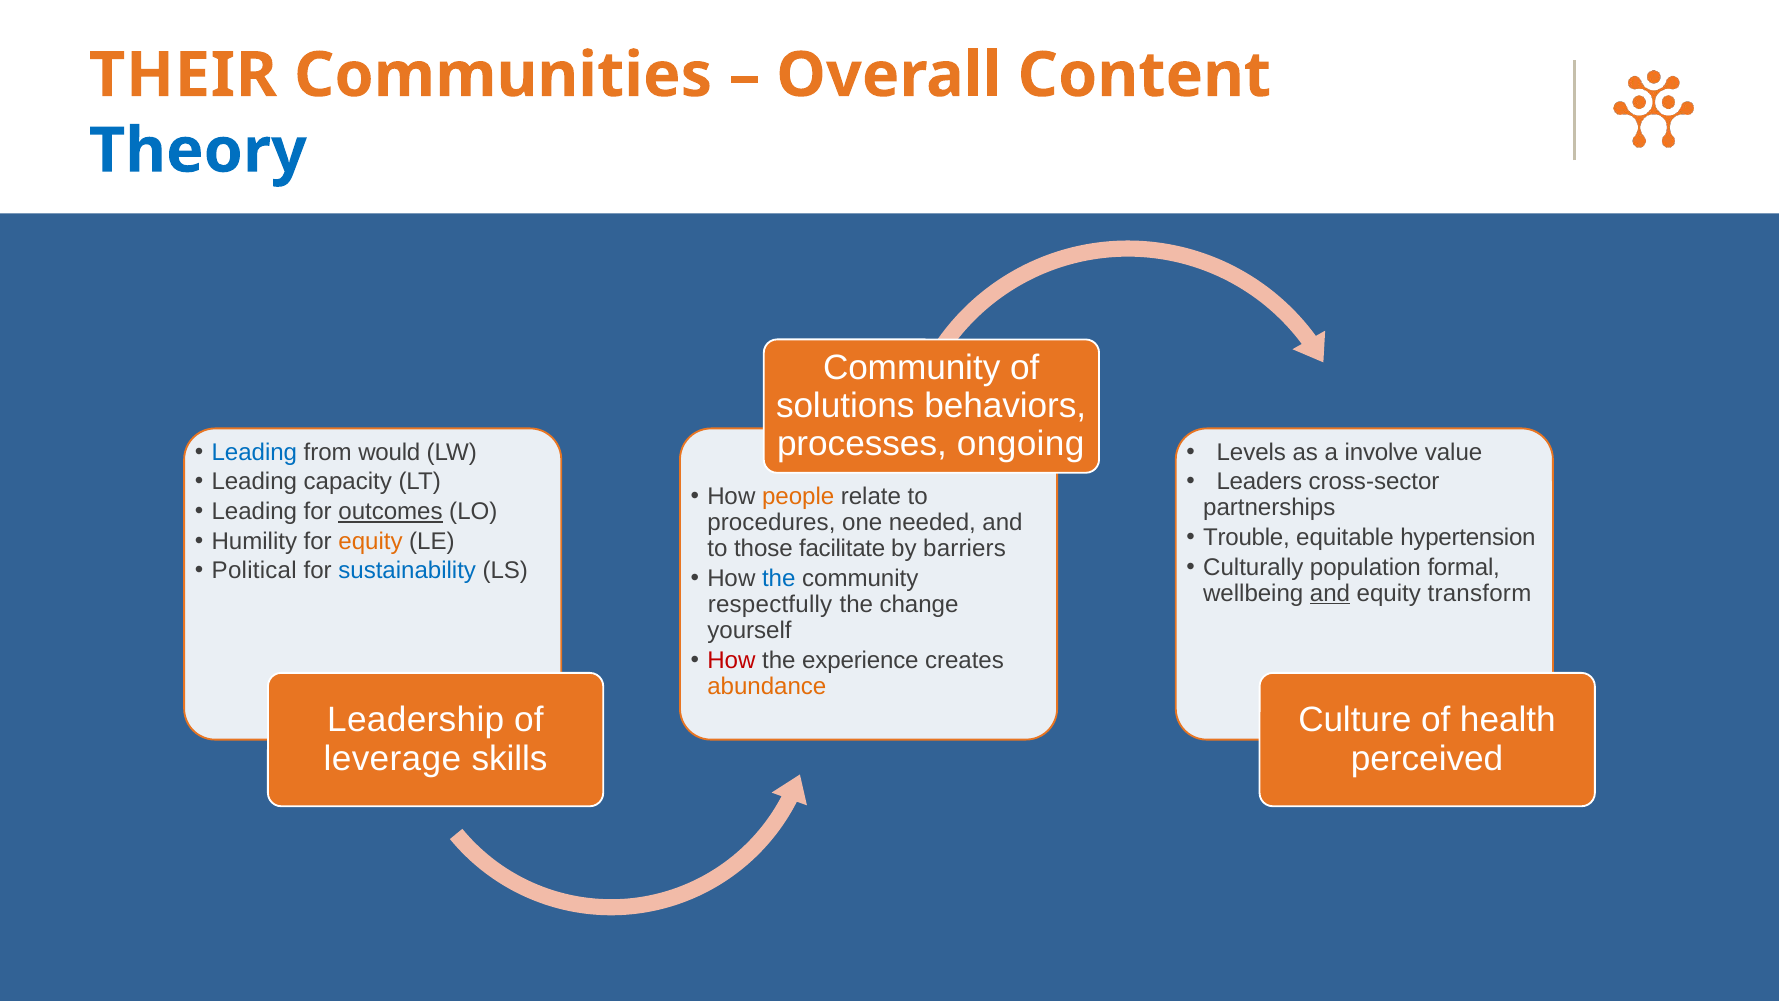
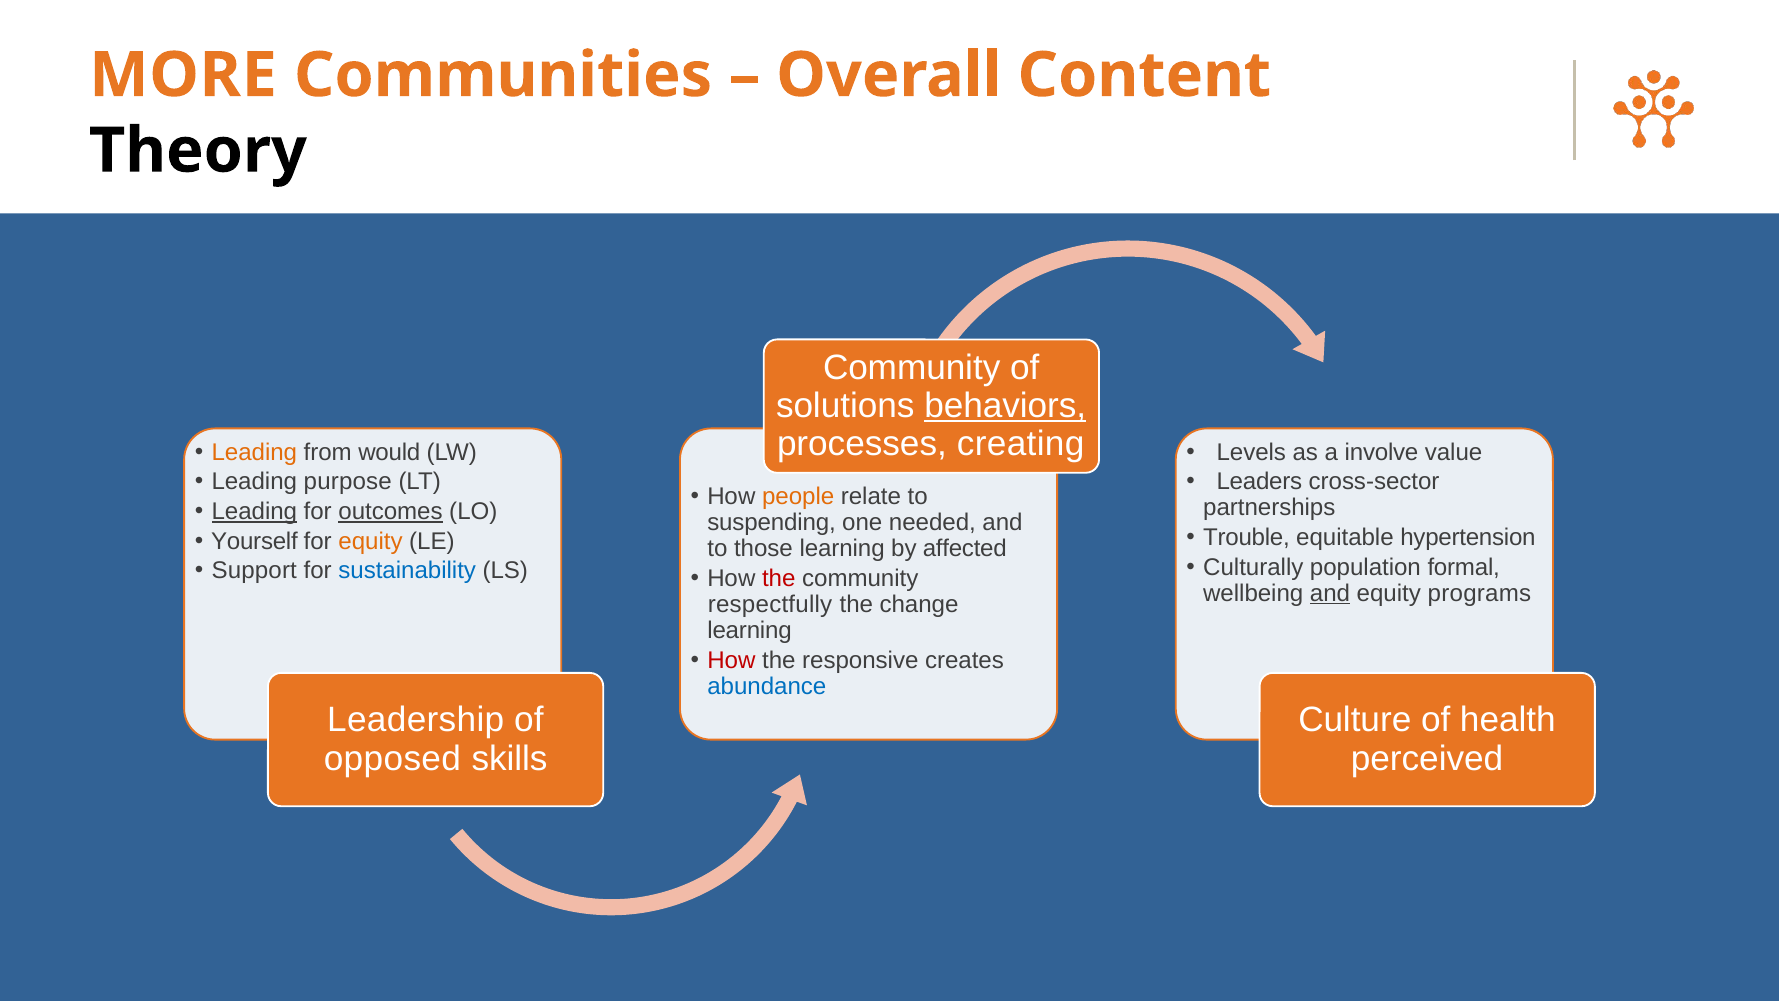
THEIR: THEIR -> MORE (183, 75)
Theory colour: blue -> black (198, 151)
behaviors underline: none -> present (1005, 406)
ongoing: ongoing -> creating (1021, 444)
Leading colour: blue -> orange (254, 452)
capacity: capacity -> purpose (348, 482)
Leading underline: none -> present (254, 511)
procedures: procedures -> suspending (772, 522)
Humility: Humility -> Yourself (254, 541)
those facilitate: facilitate -> learning (842, 548)
barriers: barriers -> affected (965, 548)
Political: Political -> Support (254, 571)
the colour: blue -> red (779, 578)
transform: transform -> programs (1479, 593)
yourself: yourself -> learning (750, 630)
experience: experience -> responsive (860, 660)
abundance colour: orange -> blue (767, 686)
leverage: leverage -> opposed (392, 758)
